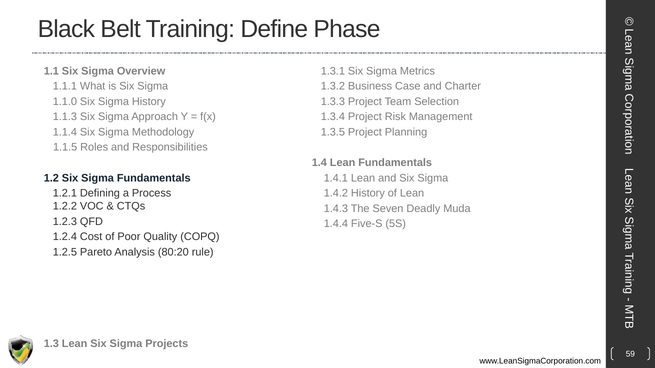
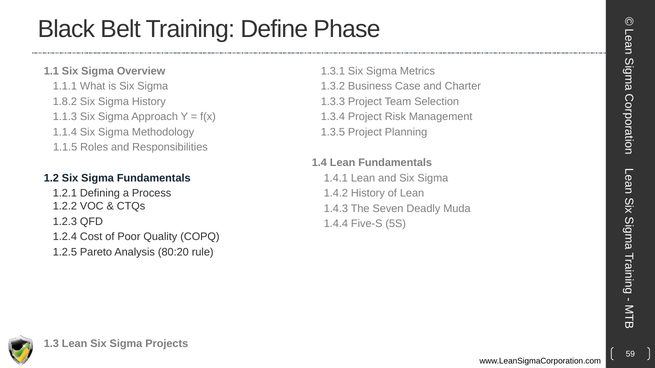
1.1.0: 1.1.0 -> 1.8.2 (65, 102)
